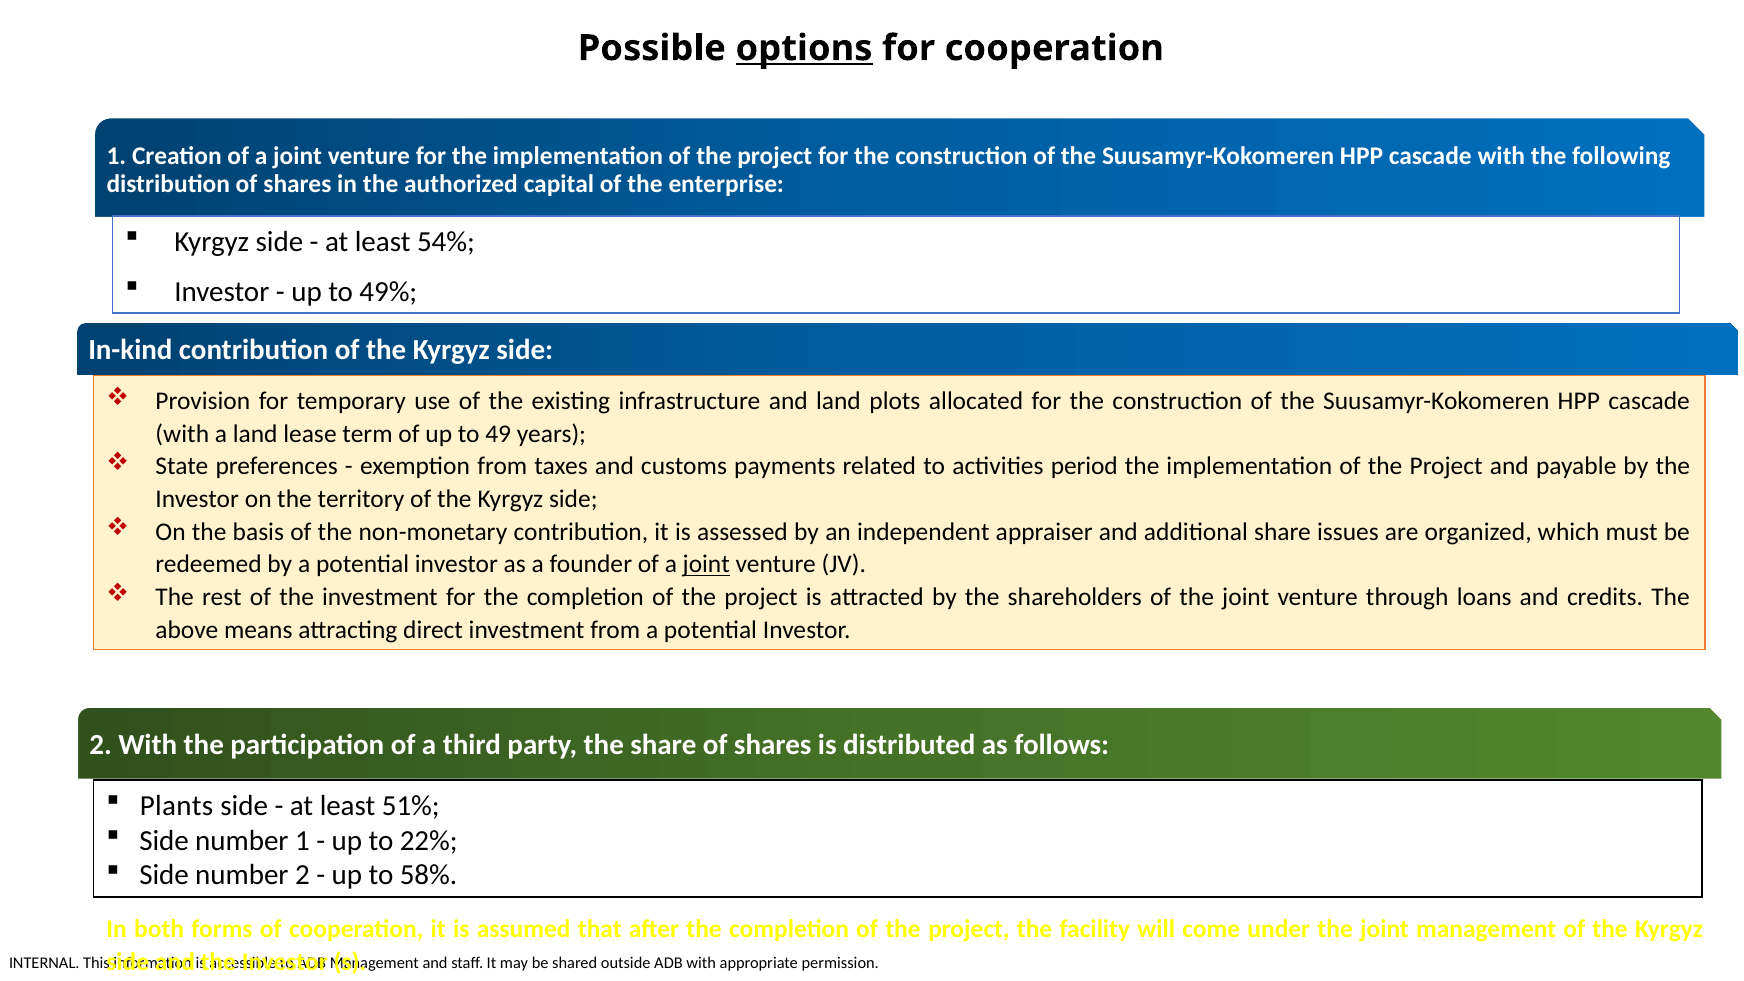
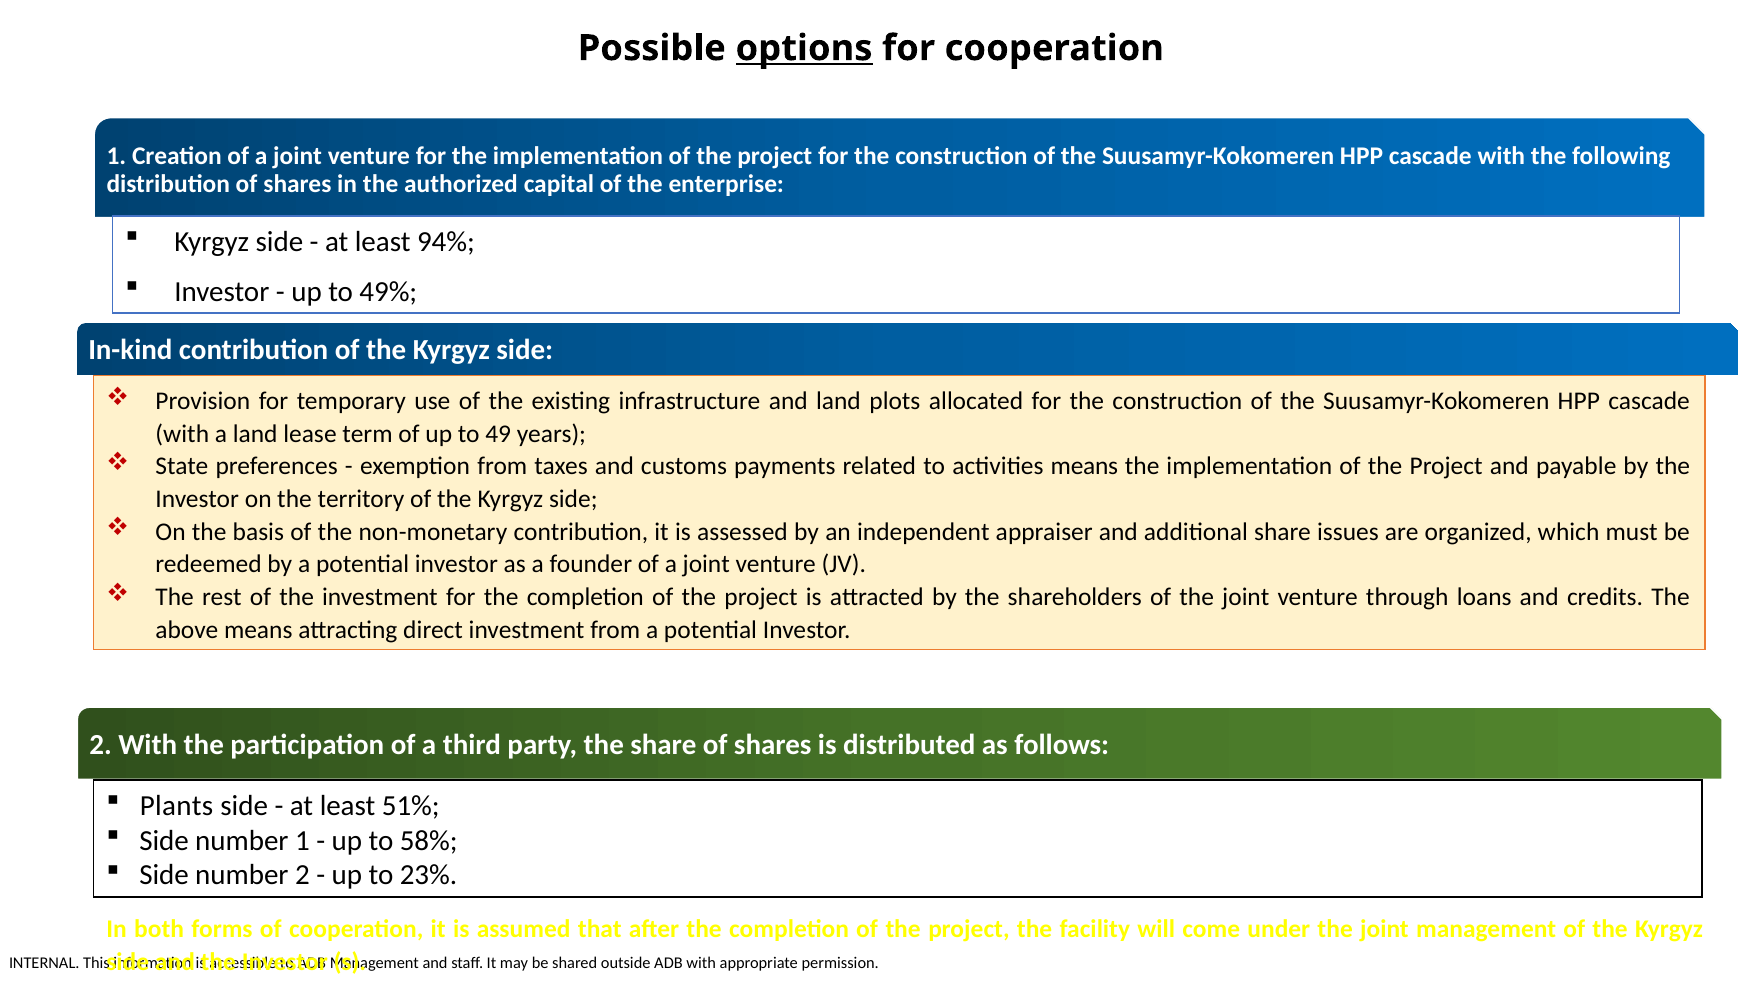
54%: 54% -> 94% (446, 242)
activities period: period -> means (1084, 466)
joint underline: present -> none (706, 564)
22%: 22% -> 58% (429, 840)
58%: 58% -> 23% (428, 875)
